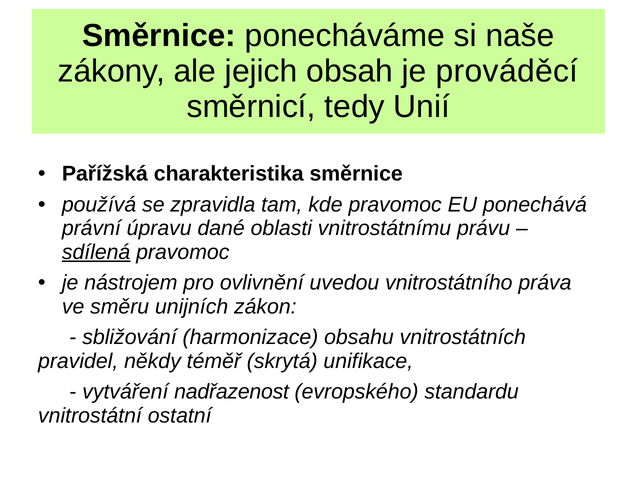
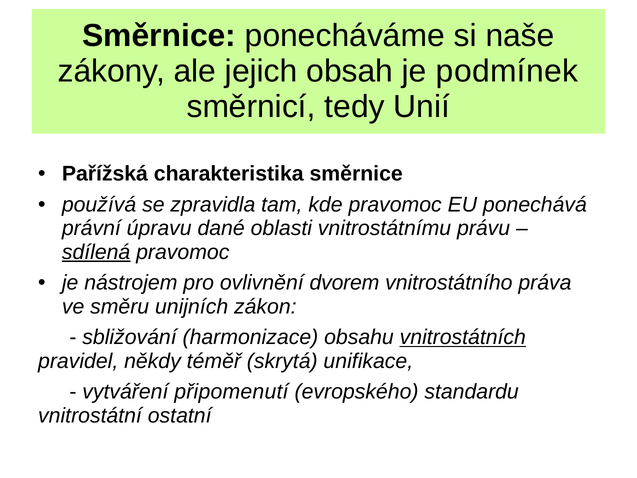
prováděcí: prováděcí -> podmínek (507, 71)
uvedou: uvedou -> dvorem (345, 283)
vnitrostátních underline: none -> present (463, 337)
nadřazenost: nadřazenost -> připomenutí (231, 392)
